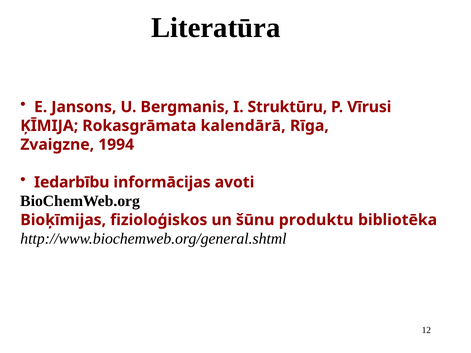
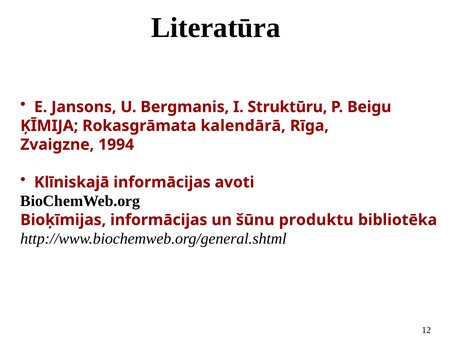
Vīrusi: Vīrusi -> Beigu (369, 107)
Iedarbību: Iedarbību -> Klīniskajā (72, 182)
Bioķīmijas fizioloģiskos: fizioloģiskos -> informācijas (159, 220)
